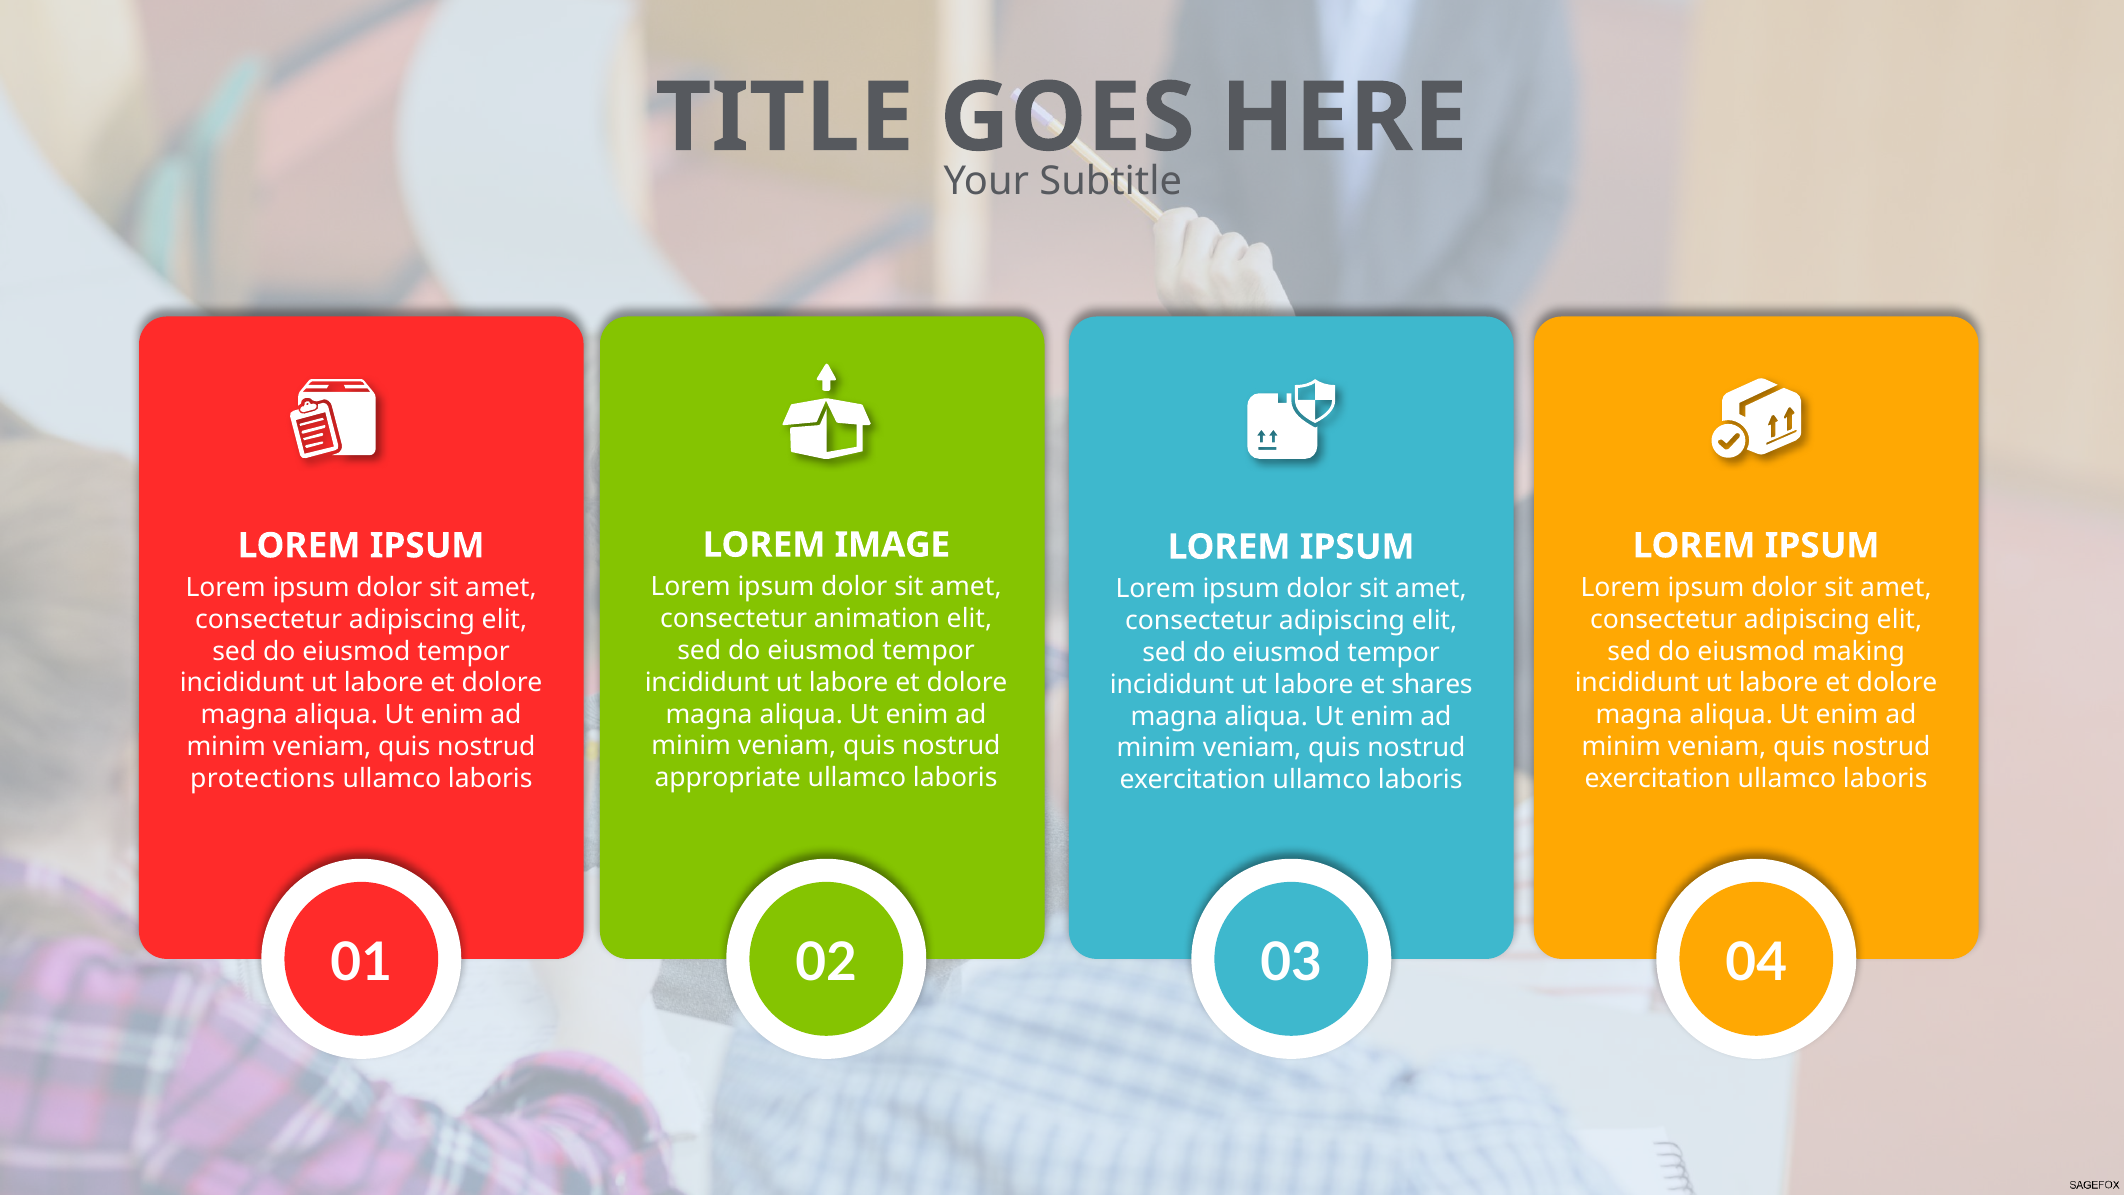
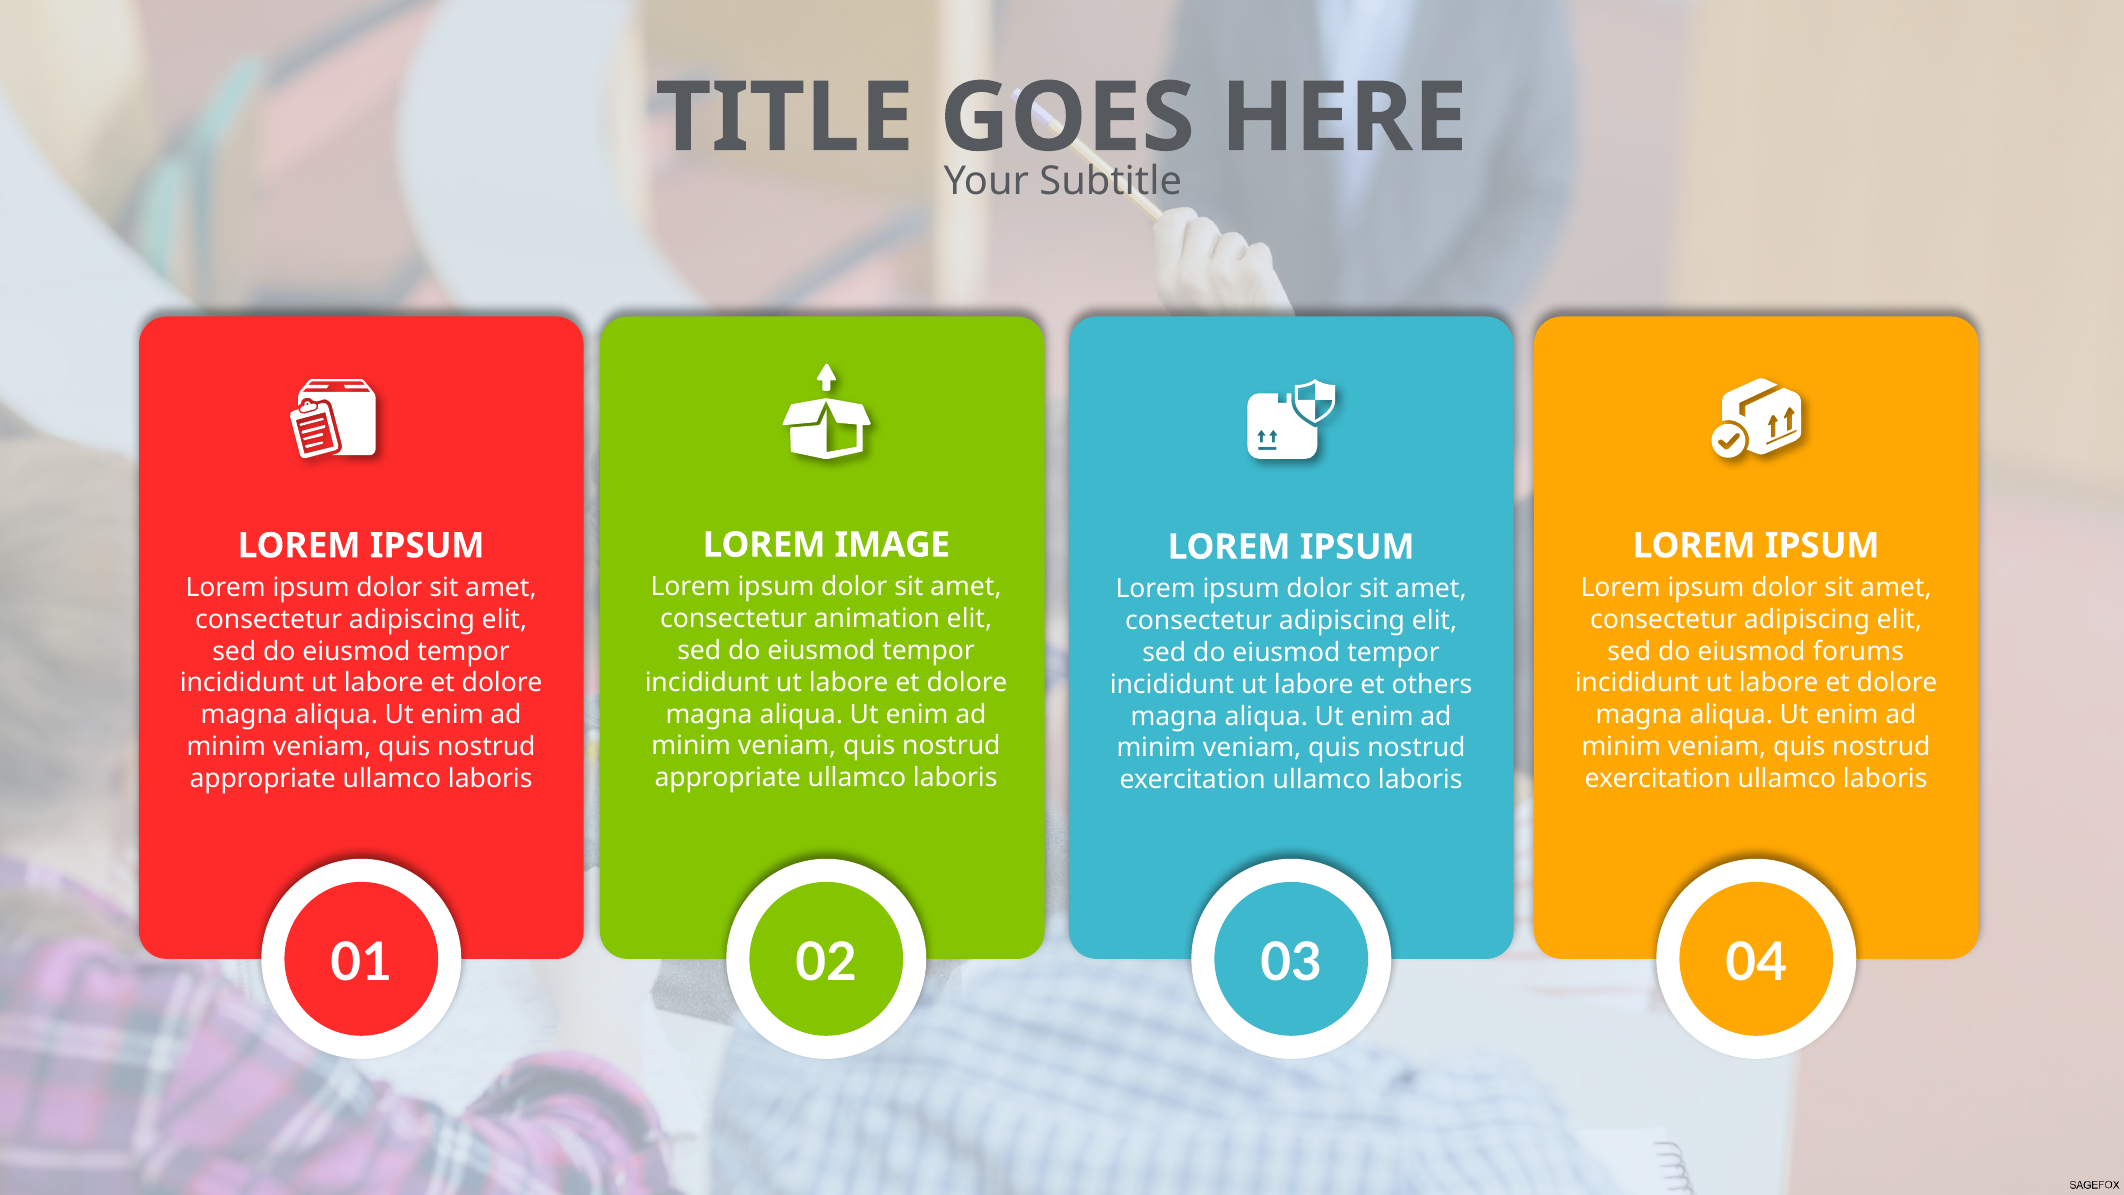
making: making -> forums (1858, 651)
shares: shares -> others (1432, 684)
protections: protections -> appropriate (263, 779)
